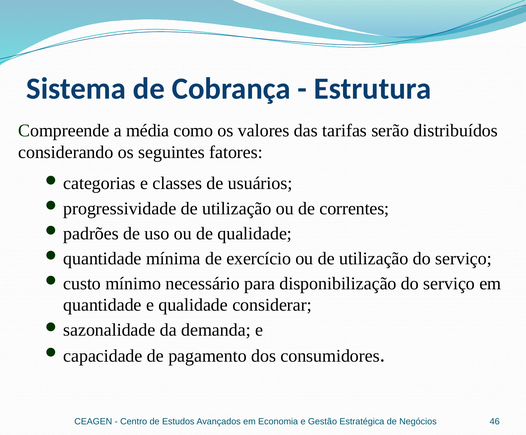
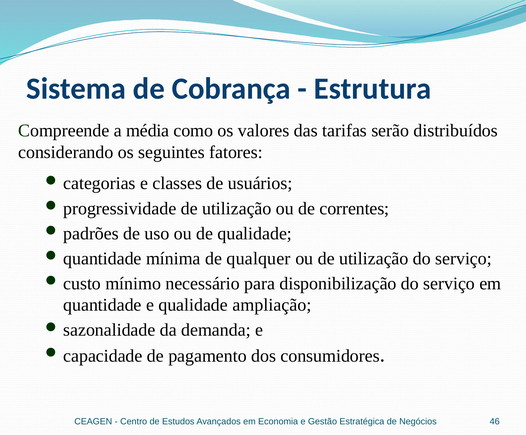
exercício: exercício -> qualquer (259, 259)
considerar: considerar -> ampliação (272, 305)
